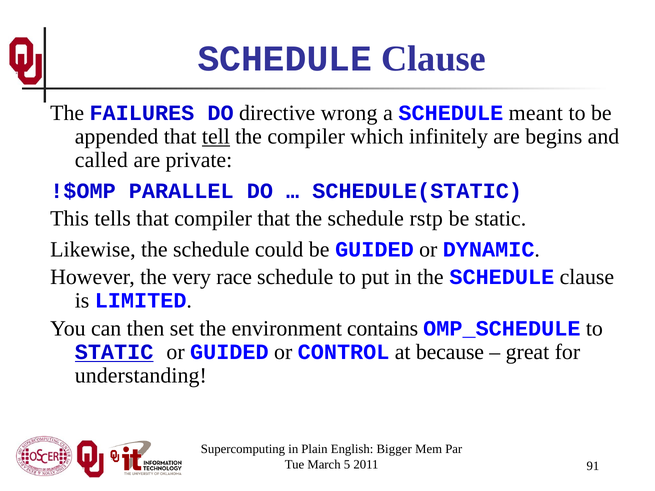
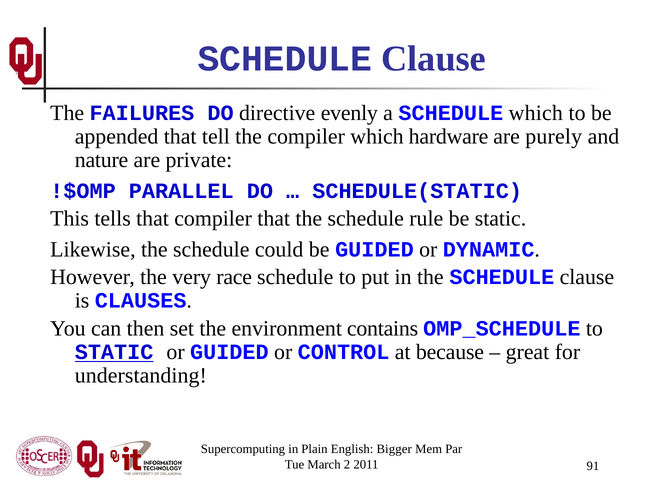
wrong: wrong -> evenly (349, 113)
SCHEDULE meant: meant -> which (536, 113)
tell underline: present -> none (216, 137)
infinitely: infinitely -> hardware (449, 137)
begins: begins -> purely (554, 137)
called: called -> nature (102, 160)
rstp: rstp -> rule (426, 219)
LIMITED: LIMITED -> CLAUSES (141, 301)
5: 5 -> 2 (347, 465)
